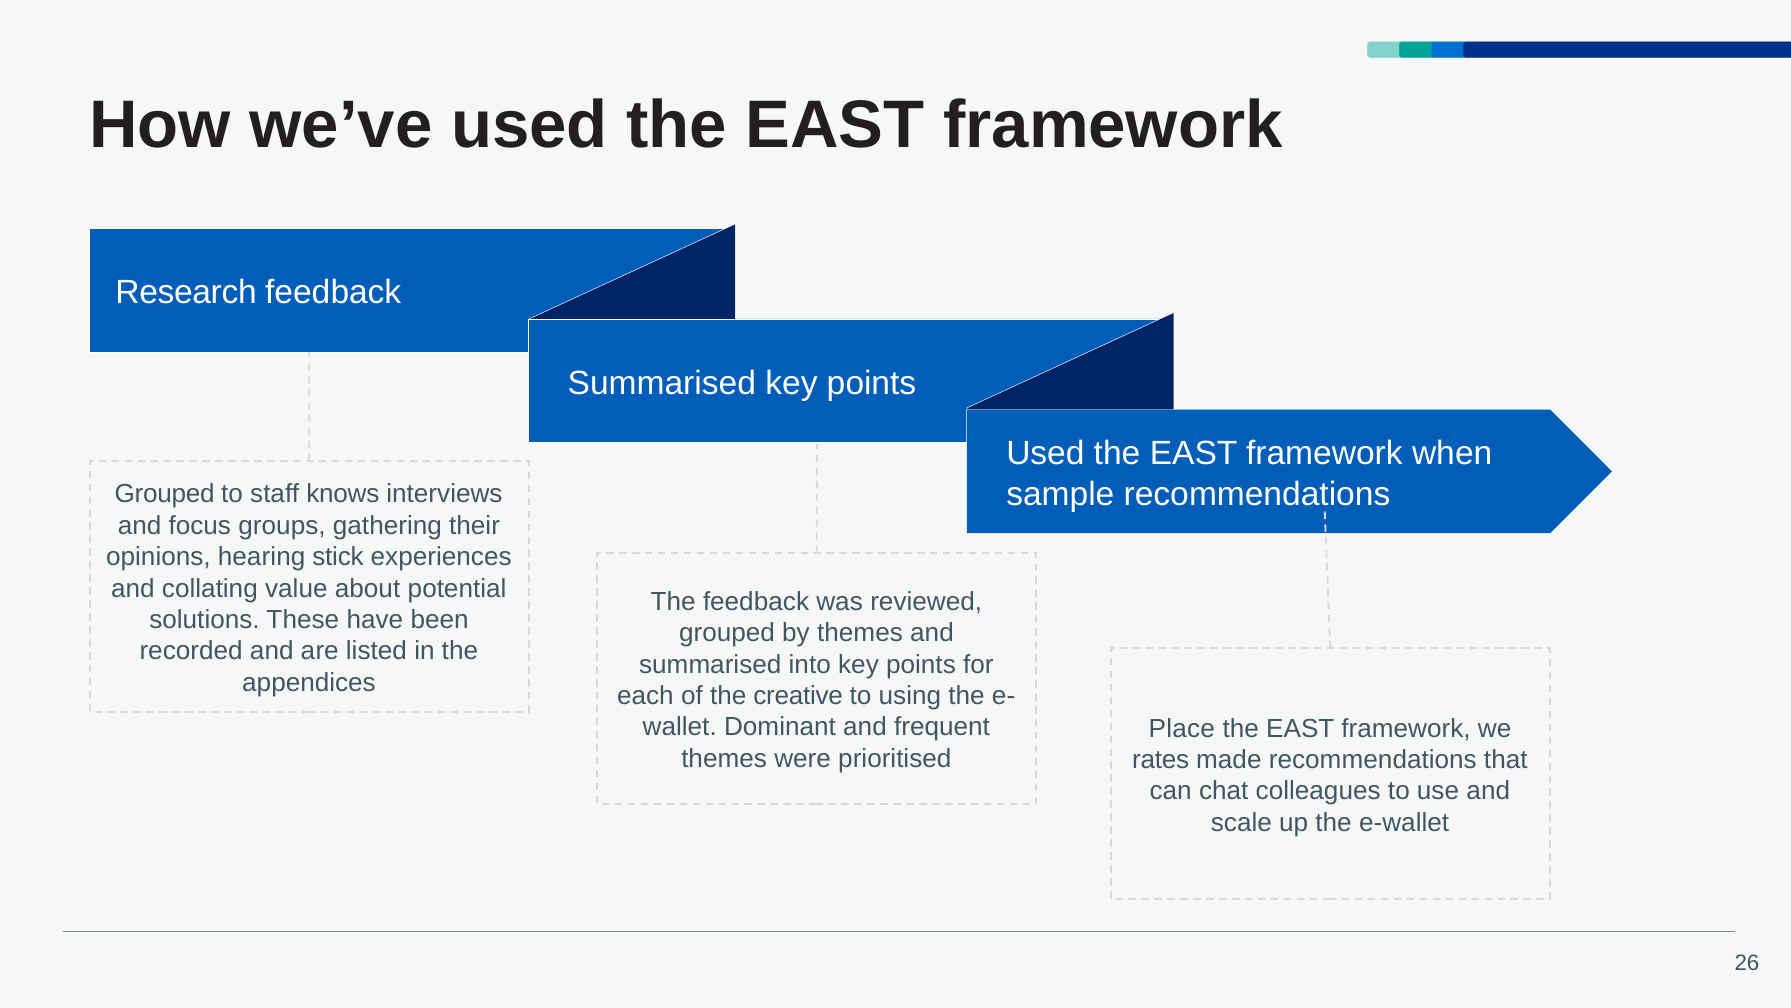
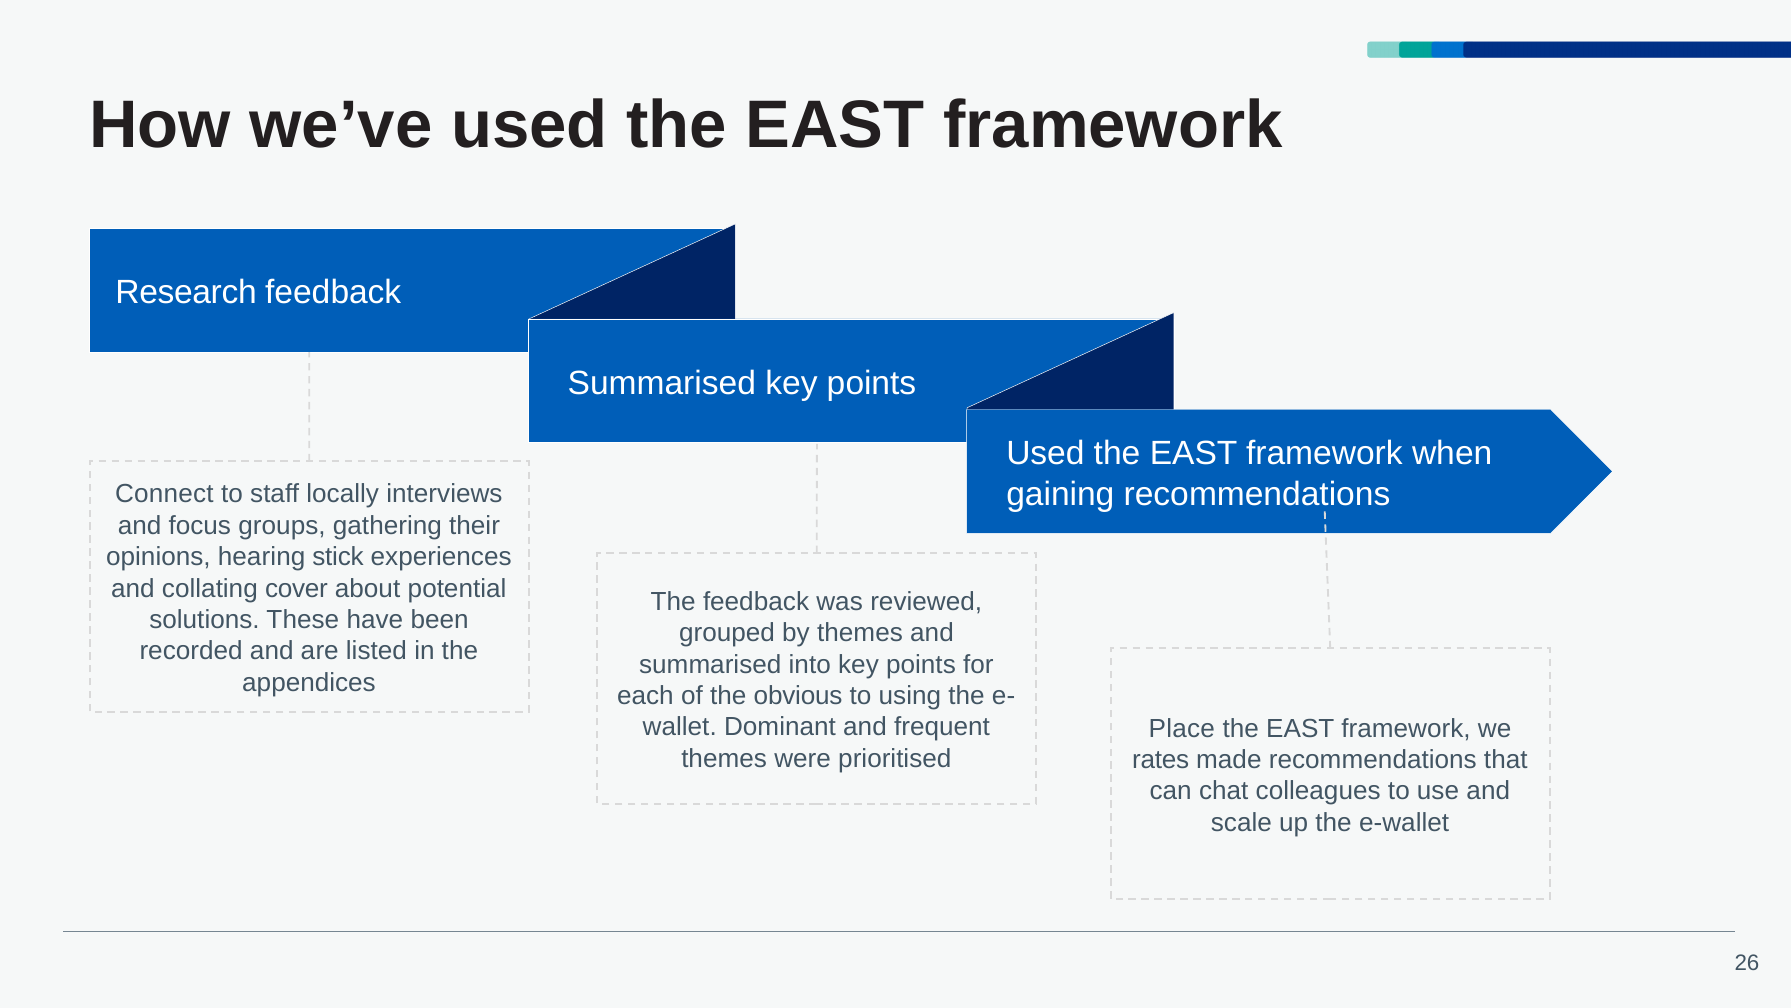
sample: sample -> gaining (1060, 494)
Grouped: Grouped -> Connect (164, 494)
knows: knows -> locally (343, 494)
value: value -> cover (297, 588)
creative: creative -> obvious (798, 696)
